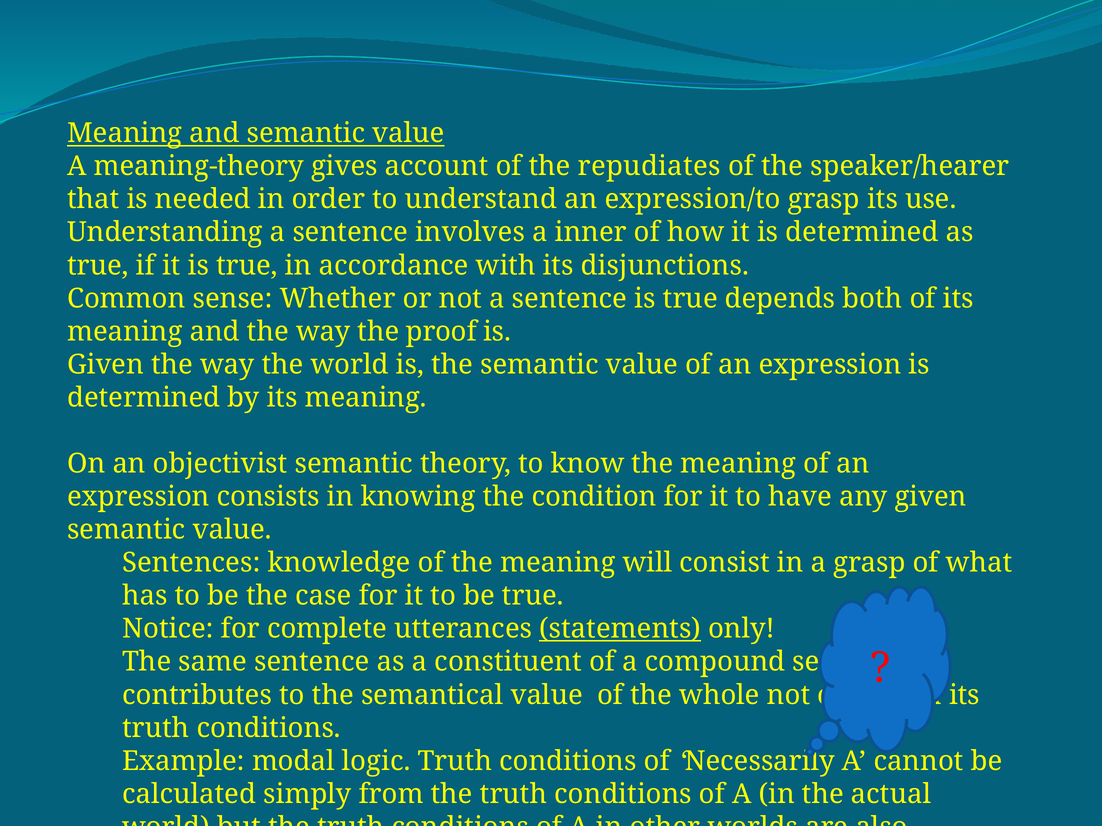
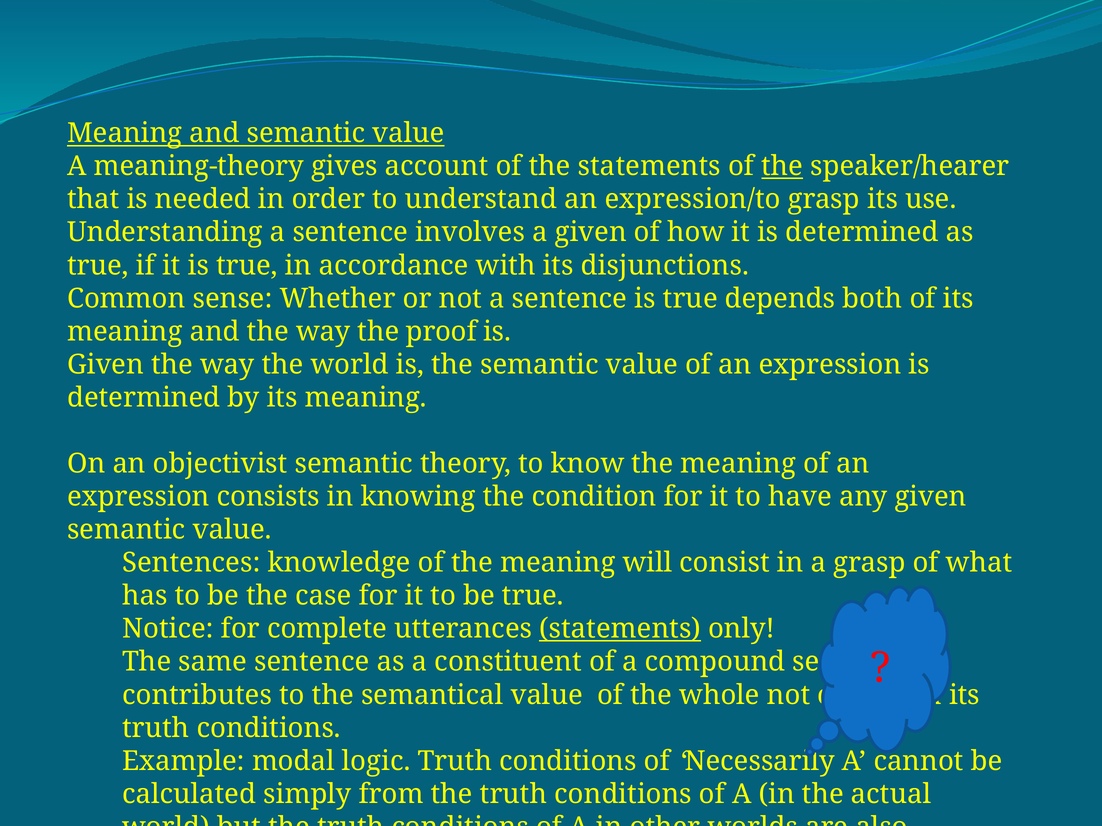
the repudiates: repudiates -> statements (649, 166)
the underline: none -> present (782, 166)
a inner: inner -> given (591, 233)
